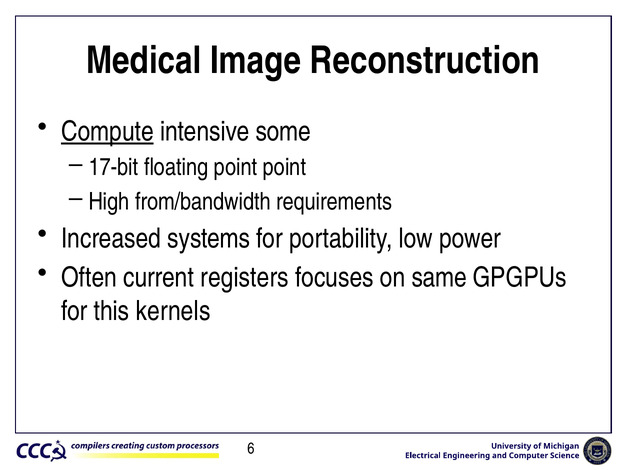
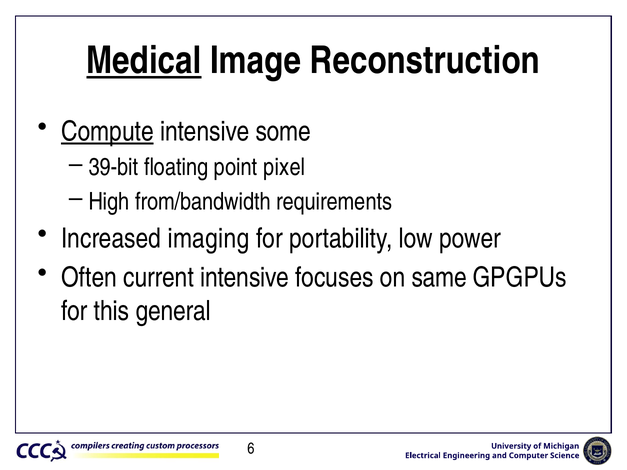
Medical underline: none -> present (144, 61)
17-bit: 17-bit -> 39-bit (114, 168)
point point: point -> pixel (284, 168)
systems: systems -> imaging (209, 239)
current registers: registers -> intensive (245, 278)
kernels: kernels -> general (173, 311)
